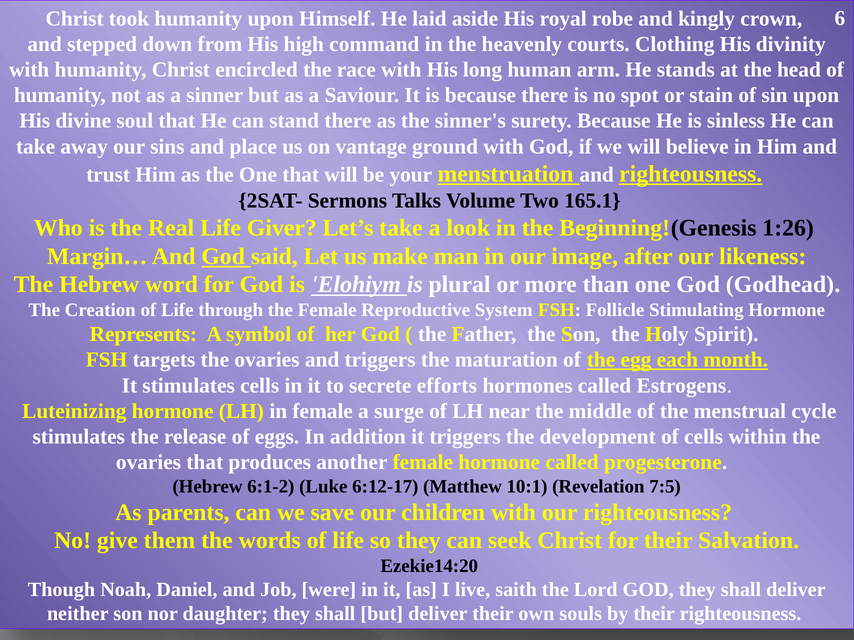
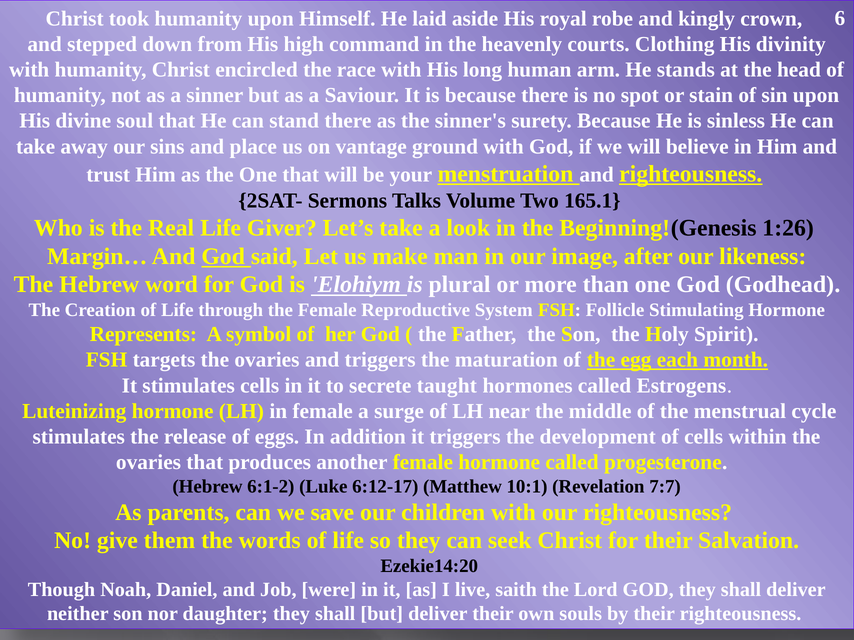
efforts: efforts -> taught (447, 386)
7:5: 7:5 -> 7:7 (665, 487)
